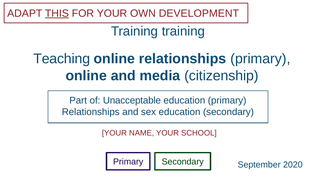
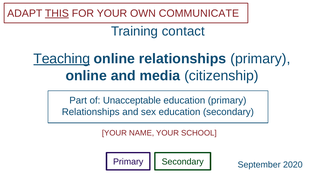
DEVELOPMENT: DEVELOPMENT -> COMMUNICATE (199, 13)
Training training: training -> contact (183, 31)
Teaching underline: none -> present (62, 59)
